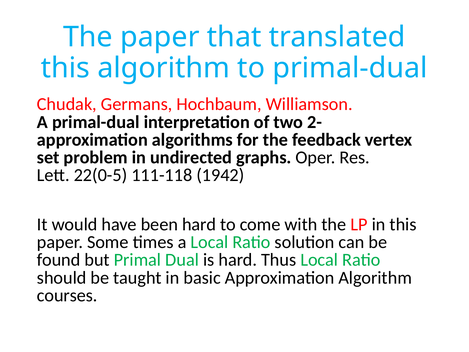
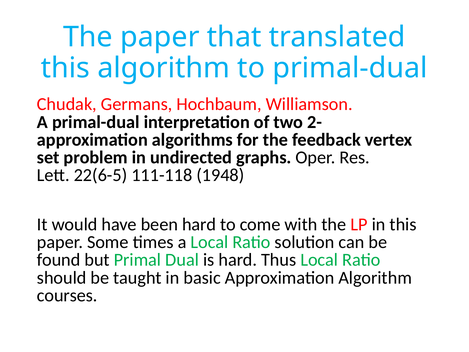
22(0-5: 22(0-5 -> 22(6-5 (101, 175)
1942: 1942 -> 1948 (220, 175)
